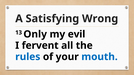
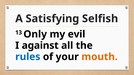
Wrong: Wrong -> Selfish (100, 19)
fervent: fervent -> against (40, 46)
mouth colour: blue -> orange (100, 57)
